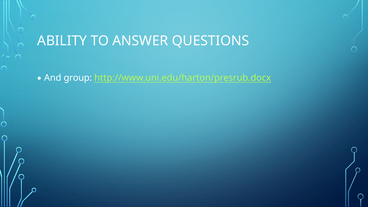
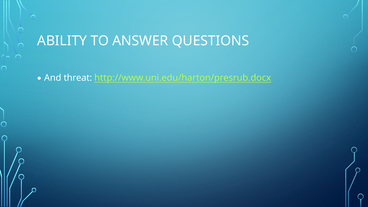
group: group -> threat (78, 78)
